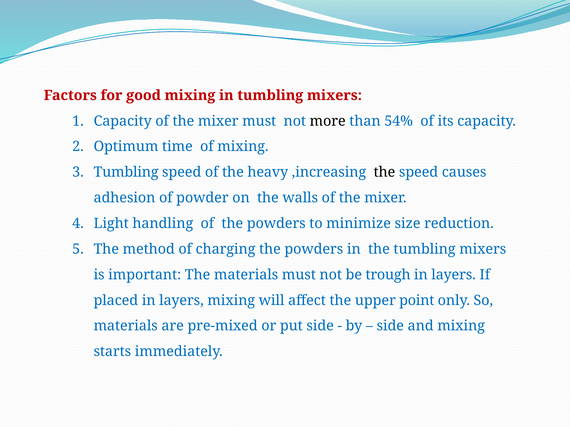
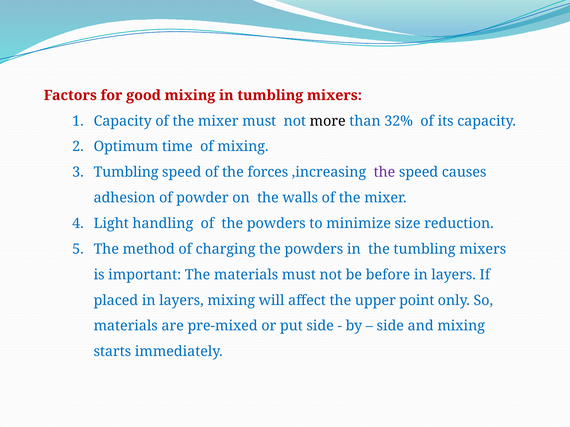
54%: 54% -> 32% (399, 121)
heavy: heavy -> forces (268, 172)
the colour: black -> purple (384, 172)
trough: trough -> before (388, 275)
